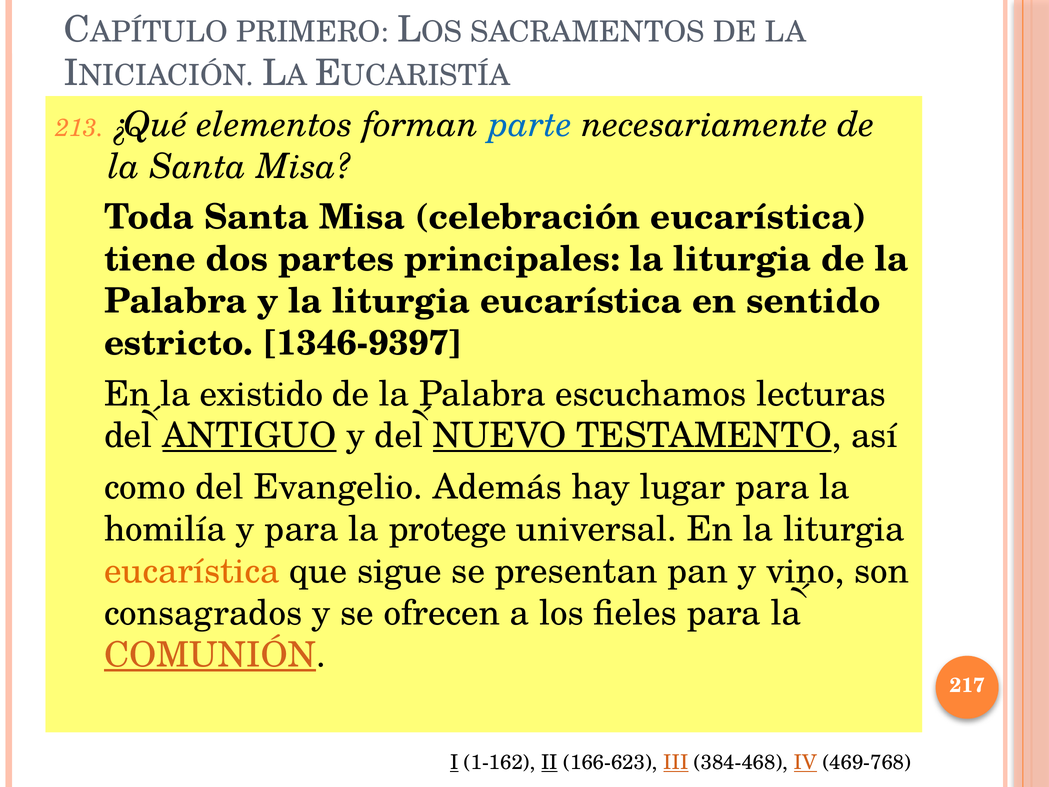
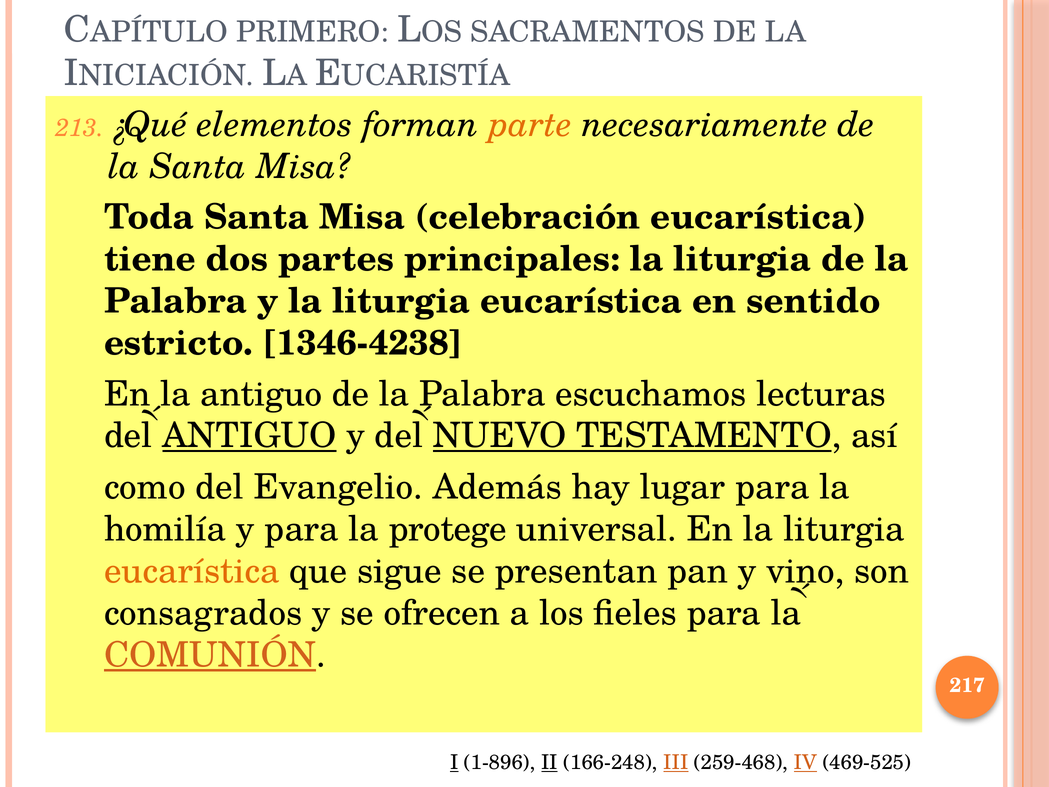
parte colour: blue -> orange (530, 125)
1346-9397: 1346-9397 -> 1346-4238 (363, 343)
la existido: existido -> antiguo (261, 394)
1-162: 1-162 -> 1-896 (500, 762)
166-623: 166-623 -> 166-248 (611, 762)
384-468: 384-468 -> 259-468 (741, 762)
469-768: 469-768 -> 469-525 (867, 762)
